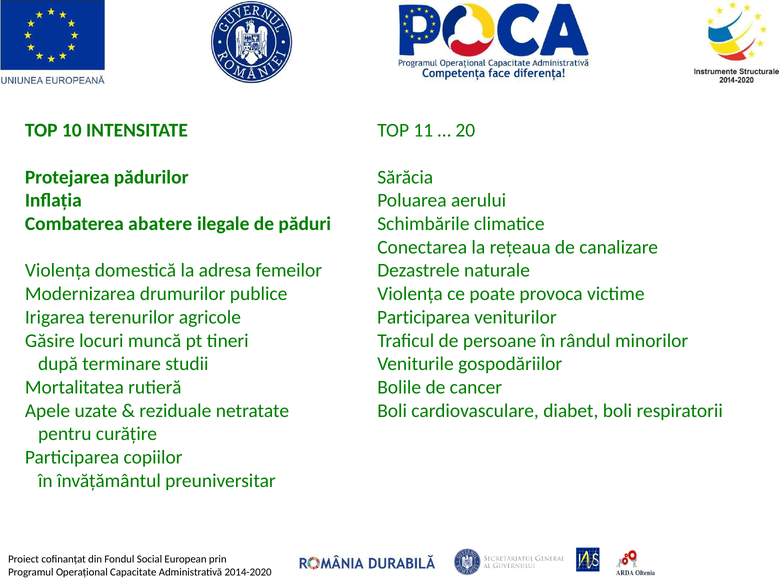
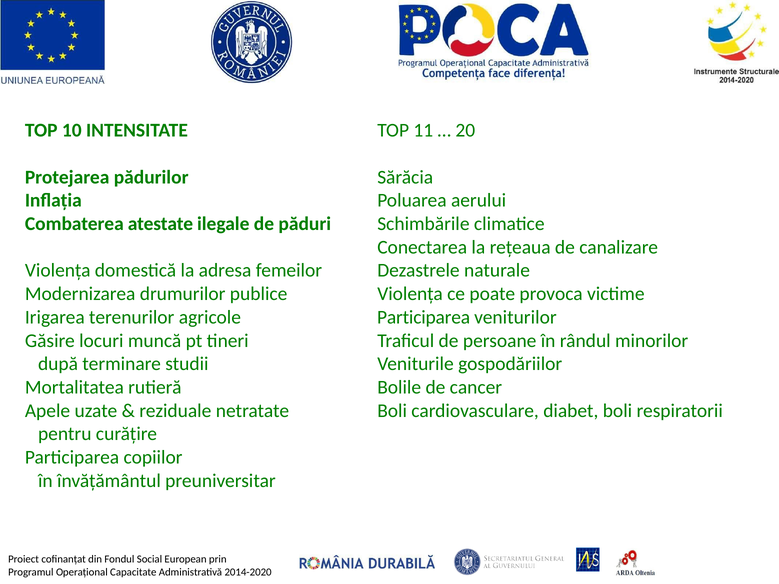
abatere: abatere -> atestate (160, 224)
